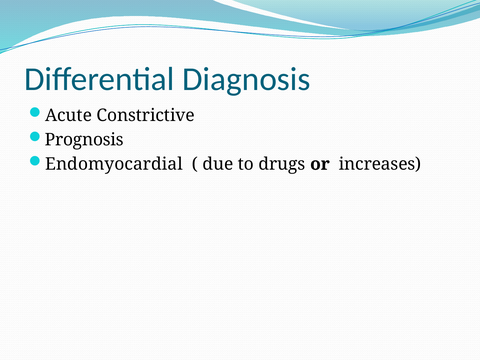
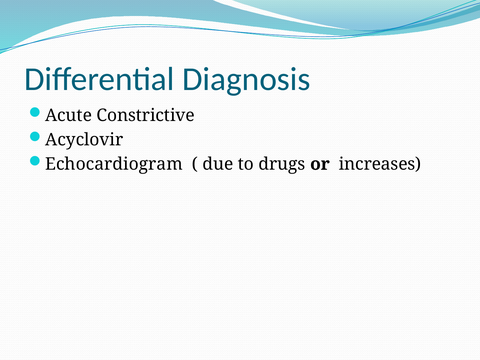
Prognosis: Prognosis -> Acyclovir (84, 140)
Endomyocardial: Endomyocardial -> Echocardiogram (114, 164)
